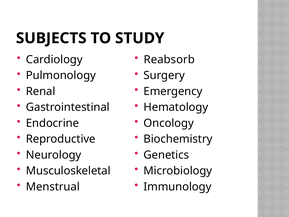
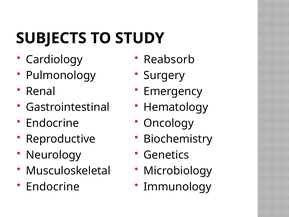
Menstrual: Menstrual -> Endocrine (53, 186)
